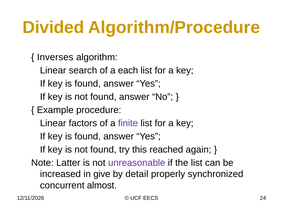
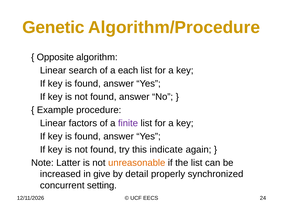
Divided: Divided -> Genetic (53, 27)
Inverses: Inverses -> Opposite (55, 57)
reached: reached -> indicate (166, 150)
unreasonable colour: purple -> orange (137, 163)
almost: almost -> setting (102, 186)
